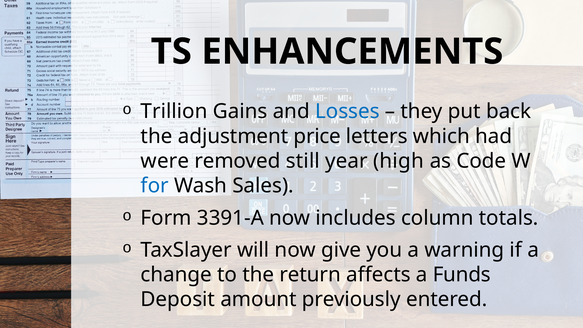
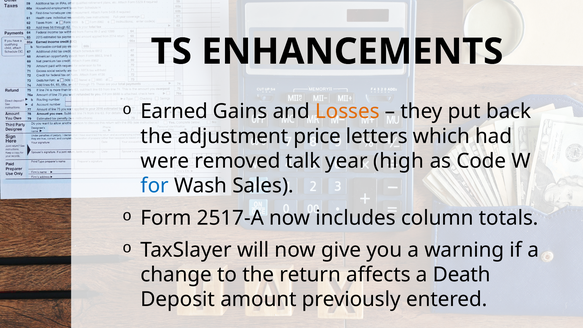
Trillion: Trillion -> Earned (174, 111)
Losses colour: blue -> orange (347, 111)
still: still -> talk (303, 161)
3391-A: 3391-A -> 2517-A (230, 218)
Funds: Funds -> Death (462, 275)
